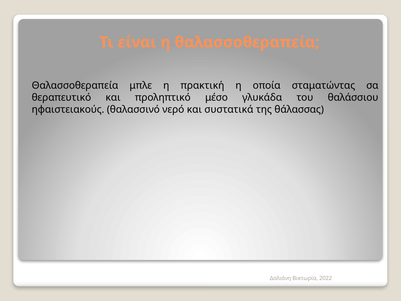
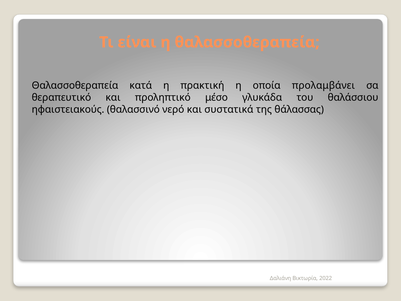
μπλε: μπλε -> κατά (141, 85)
σταματώντας: σταματώντας -> προλαμβάνει (323, 85)
